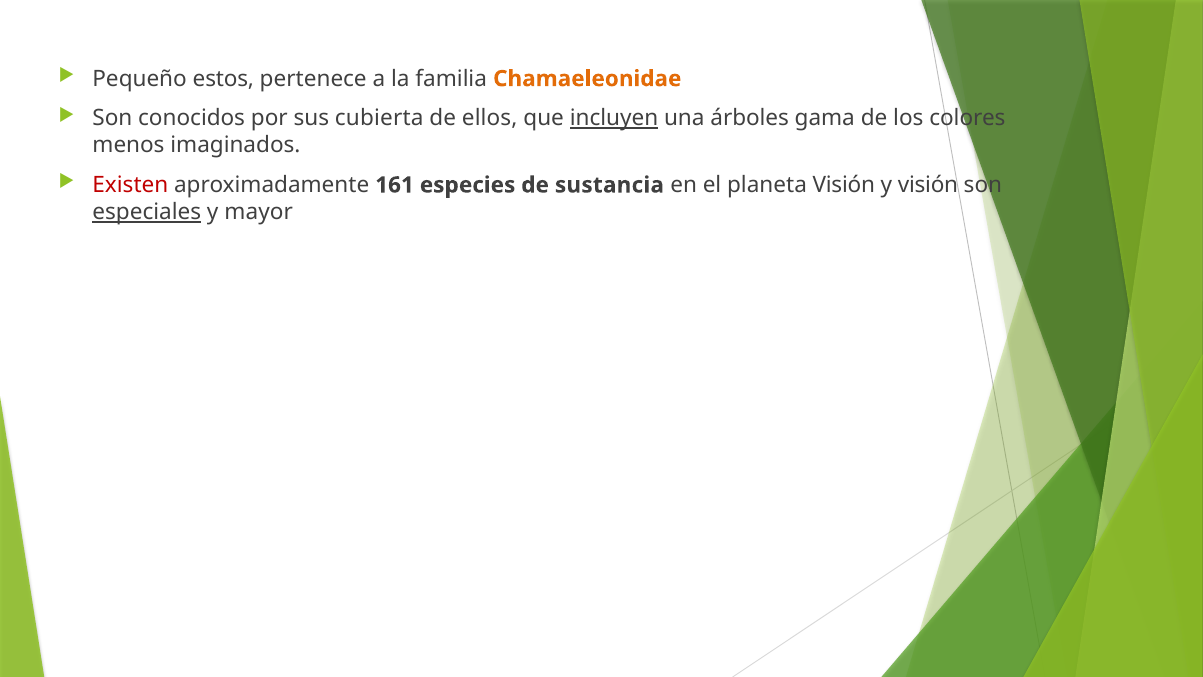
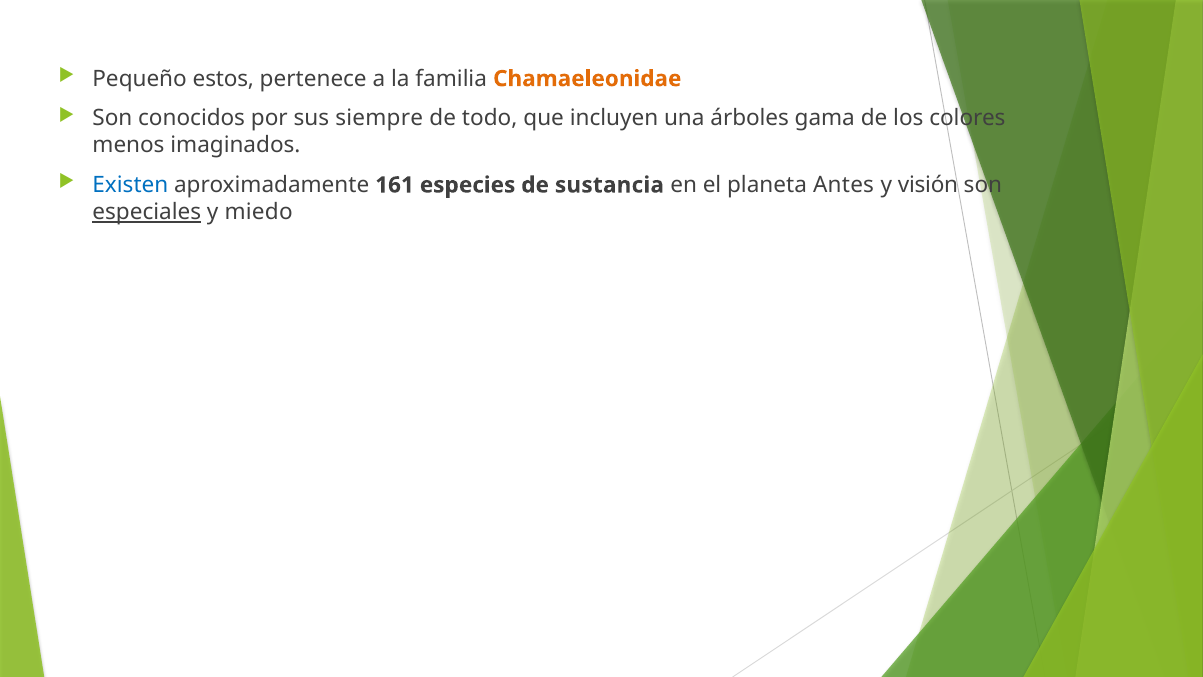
cubierta: cubierta -> siempre (379, 118)
ellos: ellos -> todo (490, 118)
incluyen underline: present -> none (614, 118)
Existen colour: red -> blue (130, 185)
planeta Visión: Visión -> Antes (844, 185)
mayor: mayor -> miedo (259, 212)
